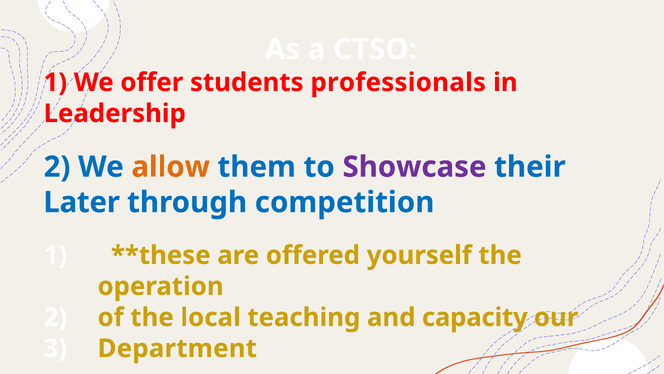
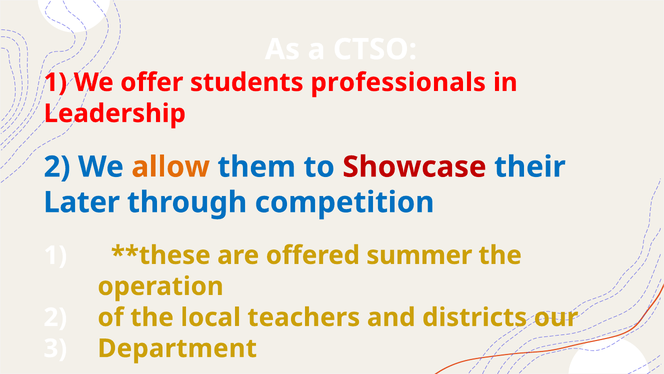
Showcase colour: purple -> red (414, 167)
yourself: yourself -> summer (419, 255)
teaching: teaching -> teachers (304, 317)
capacity: capacity -> districts (475, 317)
